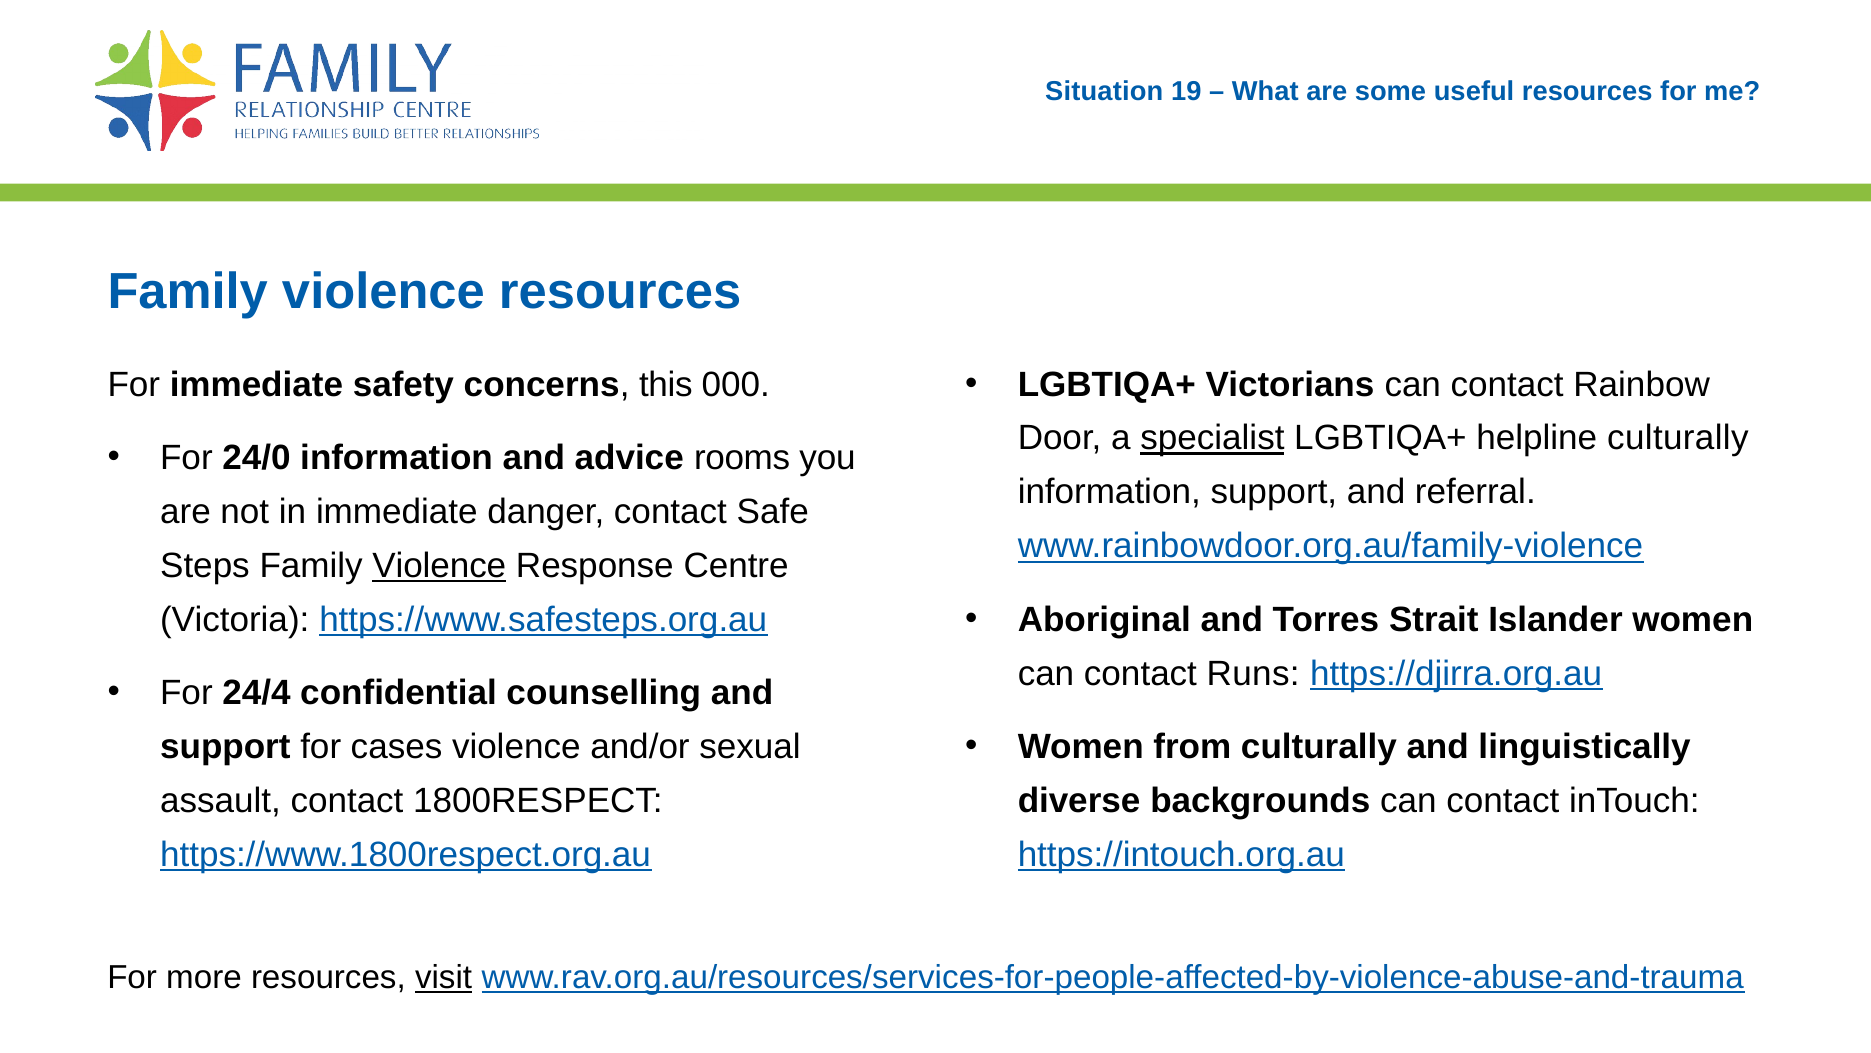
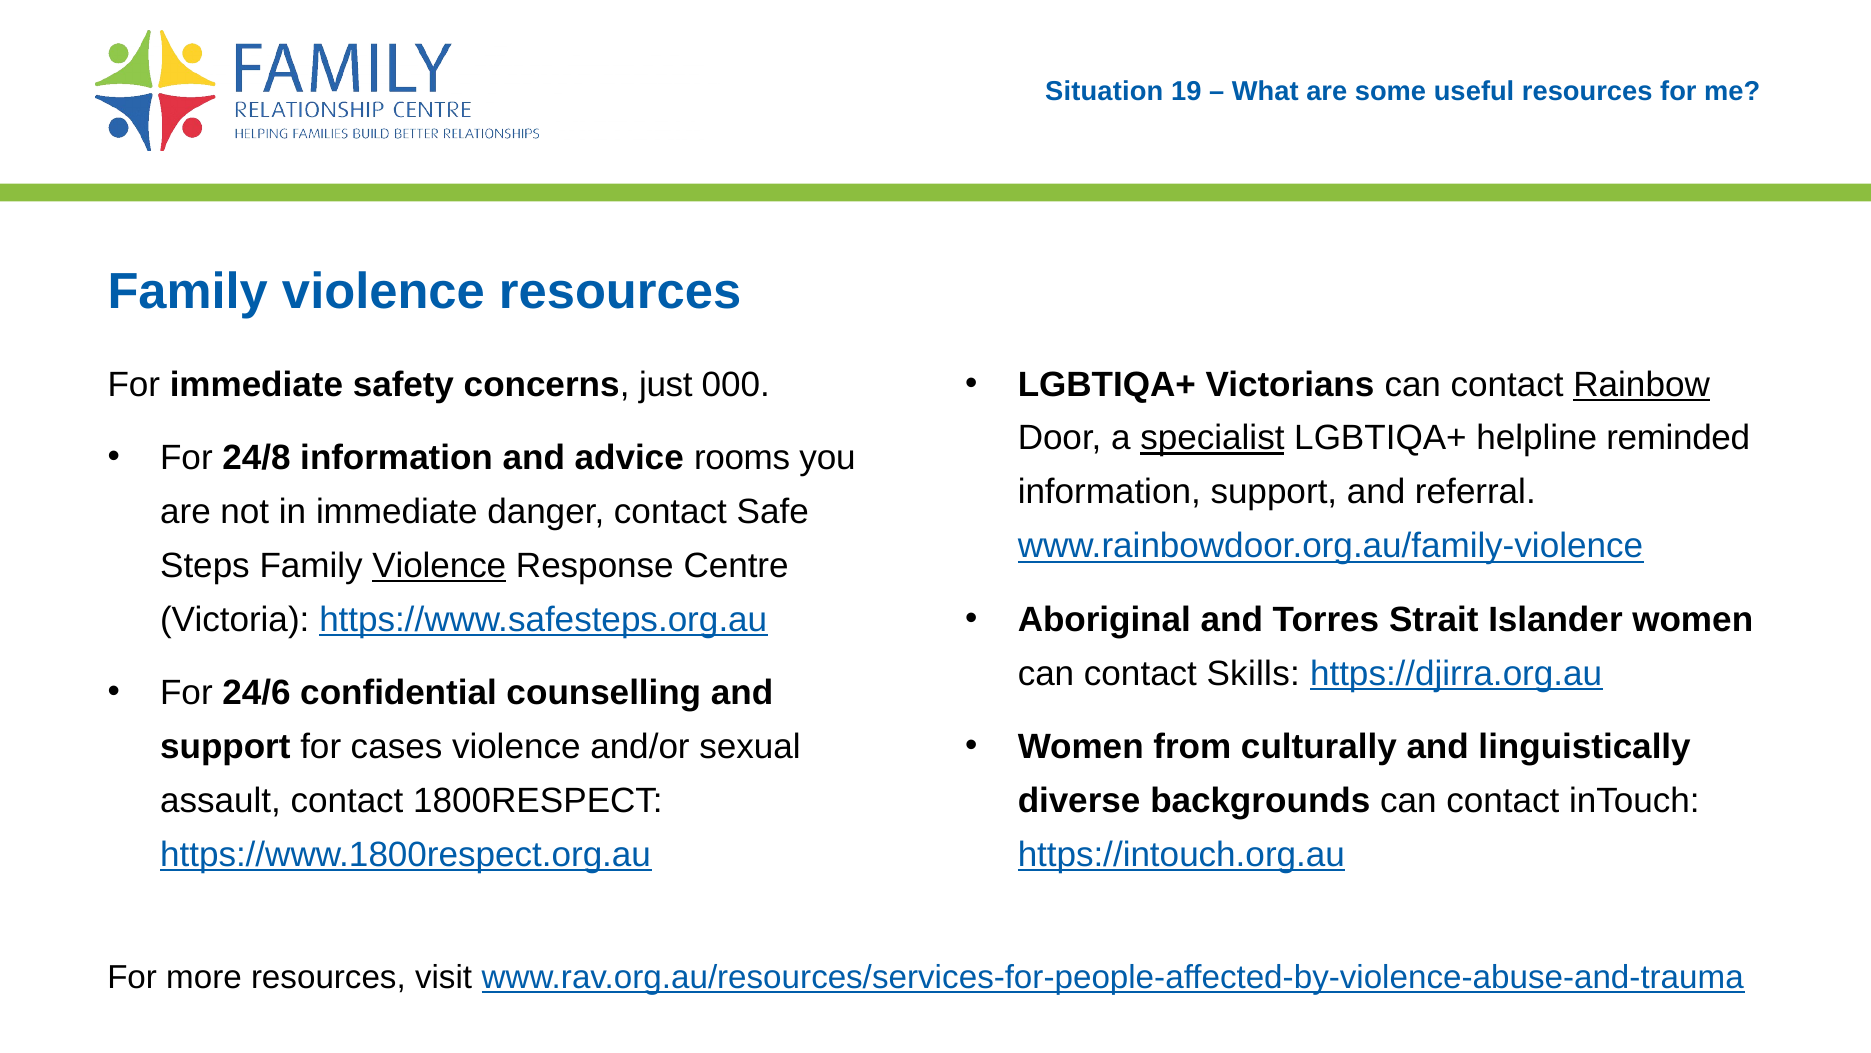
Rainbow underline: none -> present (1642, 384)
this: this -> just (666, 384)
helpline culturally: culturally -> reminded (1678, 438)
24/0: 24/0 -> 24/8 (256, 458)
Runs: Runs -> Skills (1253, 673)
24/4: 24/4 -> 24/6 (256, 693)
visit underline: present -> none (444, 977)
